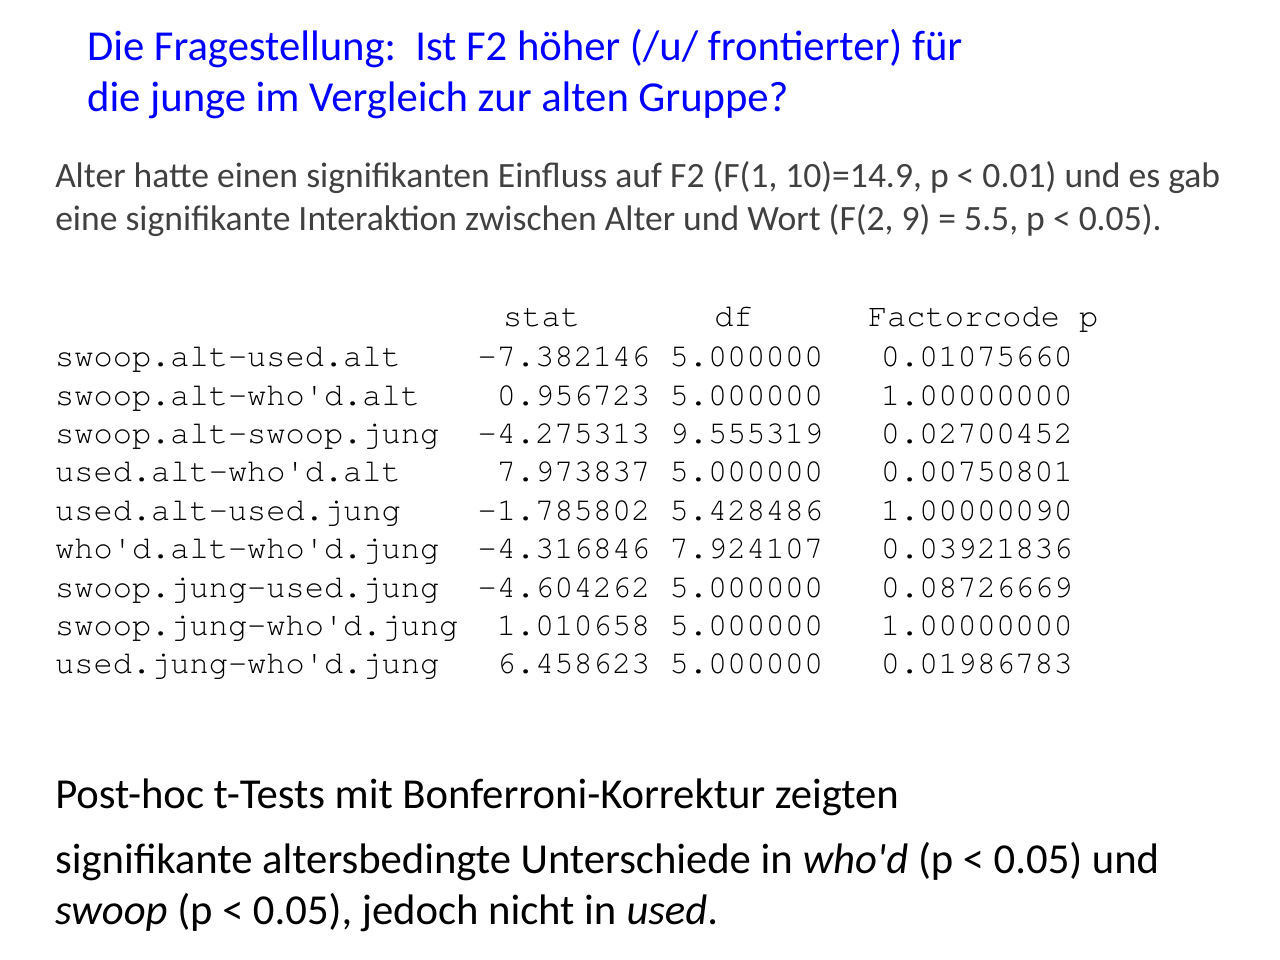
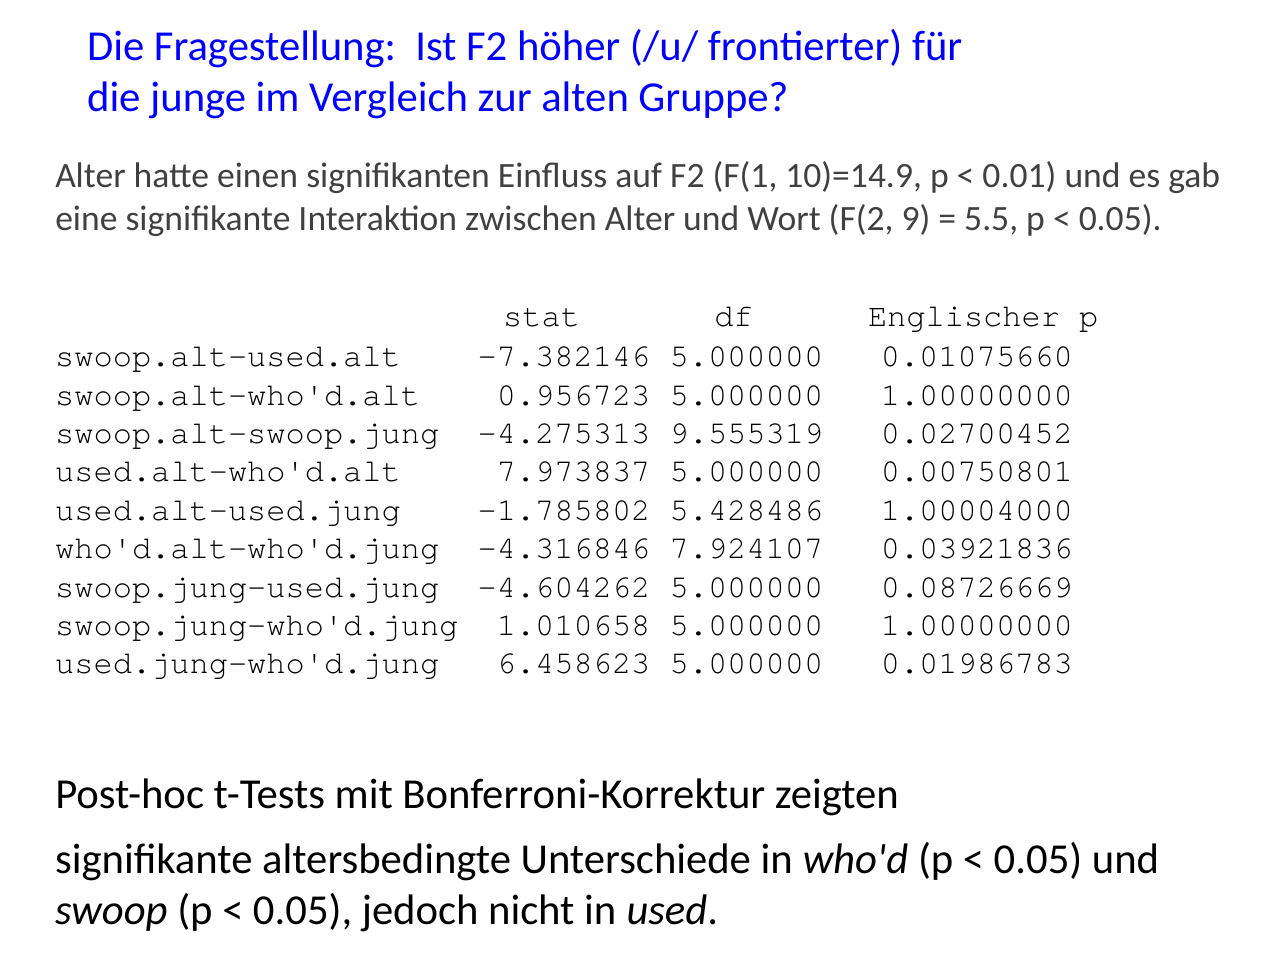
Factorcode: Factorcode -> Englischer (964, 316)
1.00000090: 1.00000090 -> 1.00004000 (977, 510)
